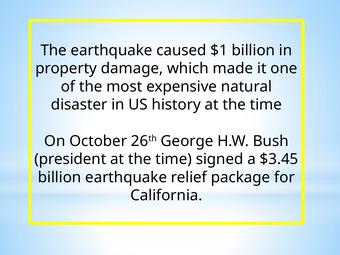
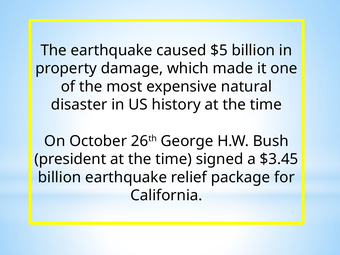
$1: $1 -> $5 (219, 50)
